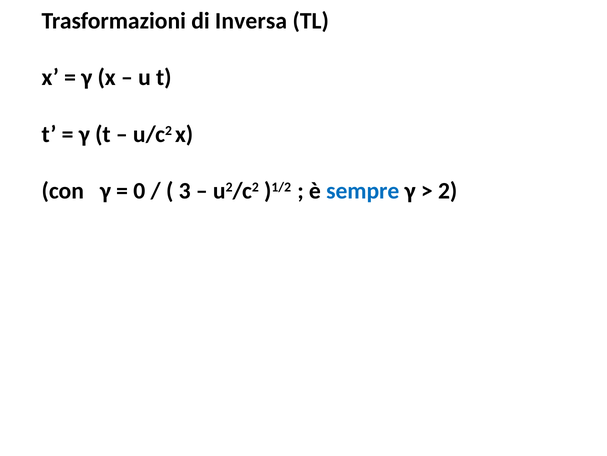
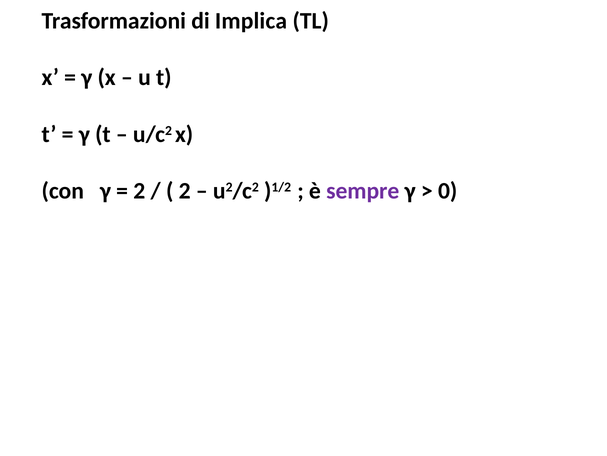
Inversa: Inversa -> Implica (251, 21)
0: 0 -> 2 (139, 191)
3: 3 -> 2 (185, 191)
sempre colour: blue -> purple (363, 191)
2: 2 -> 0 (448, 191)
